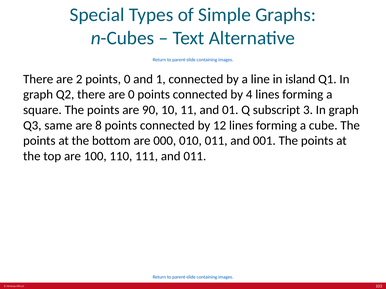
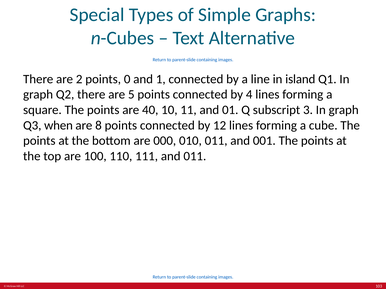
are 0: 0 -> 5 (131, 95)
90: 90 -> 40 (150, 110)
same: same -> when (59, 126)
